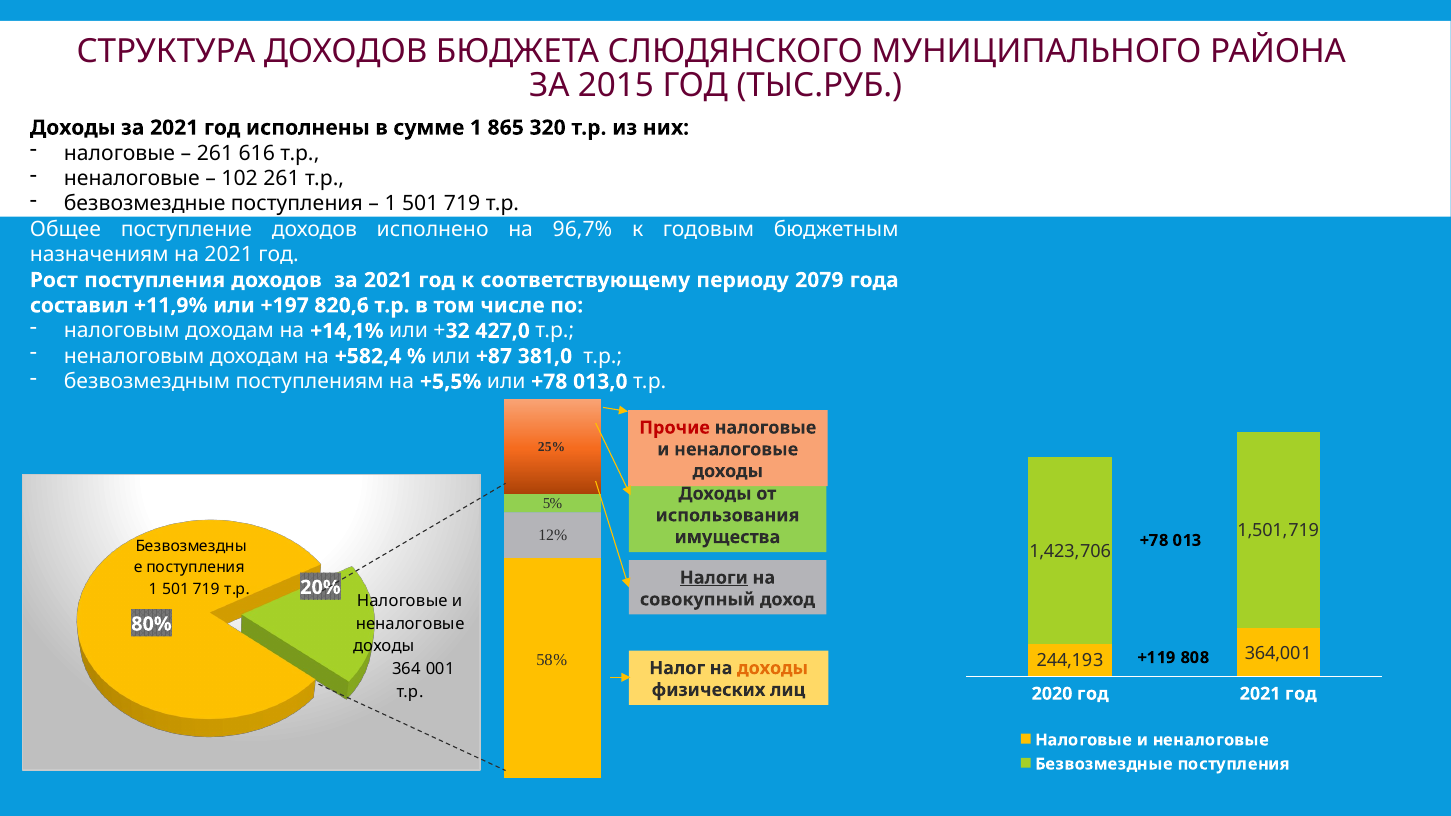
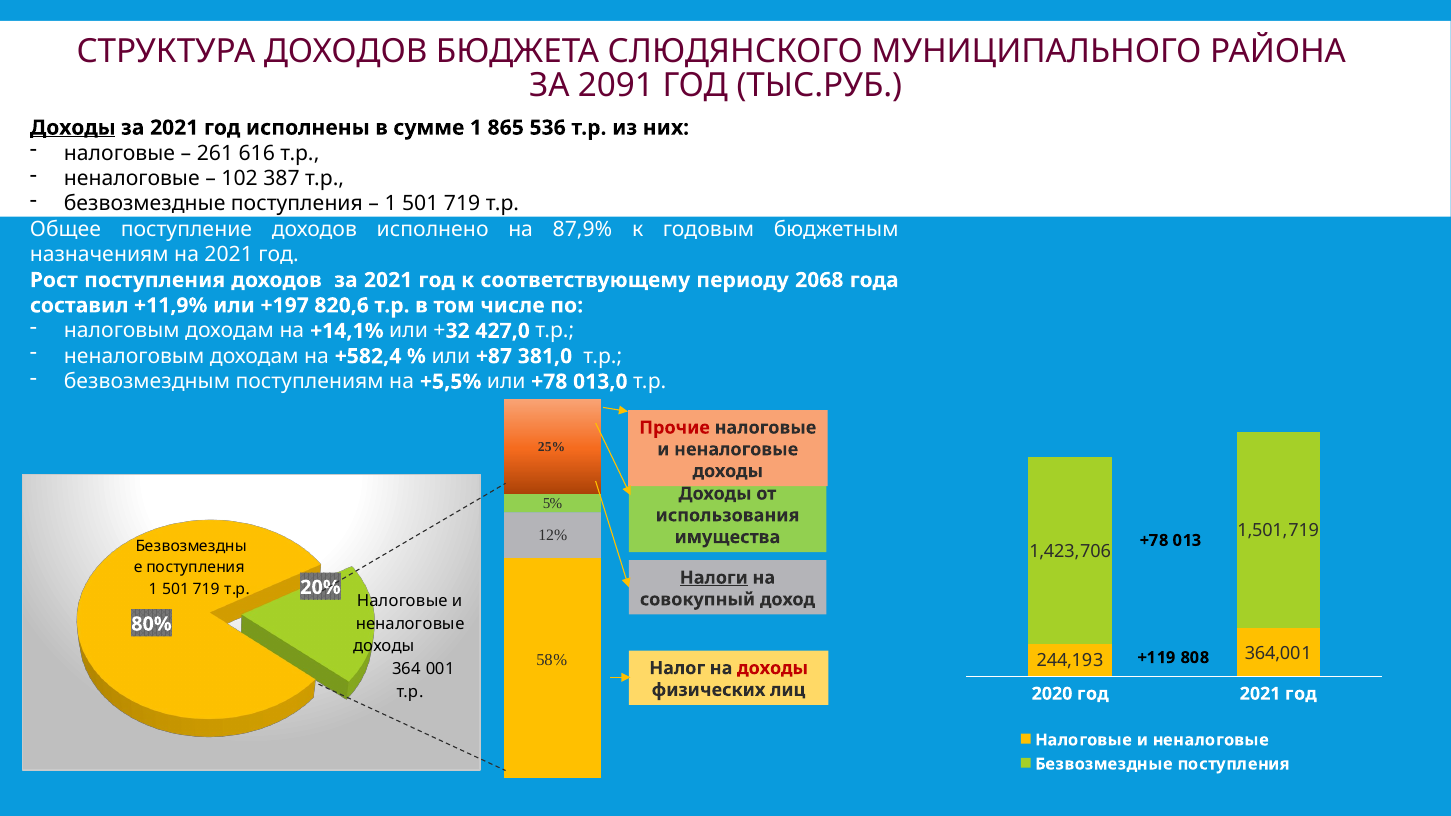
2015: 2015 -> 2091 (616, 85)
Доходы underline: none -> present (73, 128)
320: 320 -> 536 (548, 128)
102 261: 261 -> 387 (281, 179)
96,7%: 96,7% -> 87,9% (583, 229)
2079: 2079 -> 2068 (819, 280)
доходы colour: orange -> red (773, 668)
